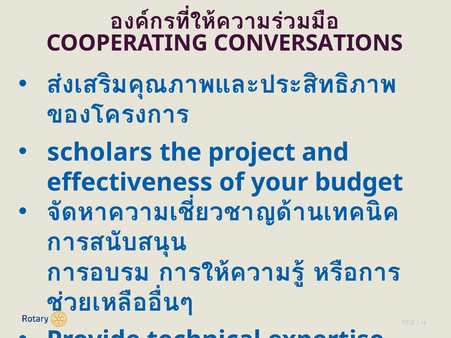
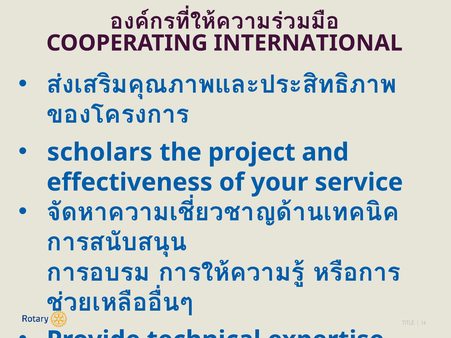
CONVERSATIONS: CONVERSATIONS -> INTERNATIONAL (308, 43)
budget: budget -> service (359, 182)
